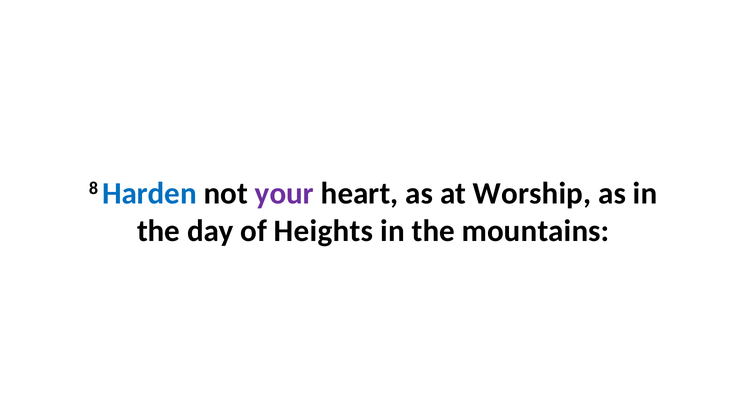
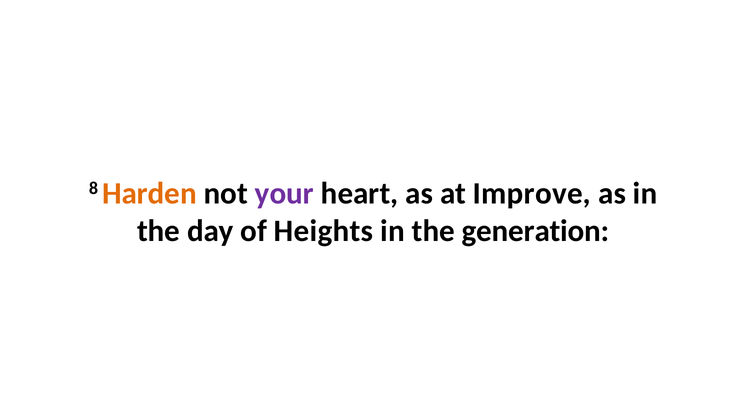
Harden colour: blue -> orange (149, 194)
Worship: Worship -> Improve (532, 194)
mountains: mountains -> generation (536, 231)
